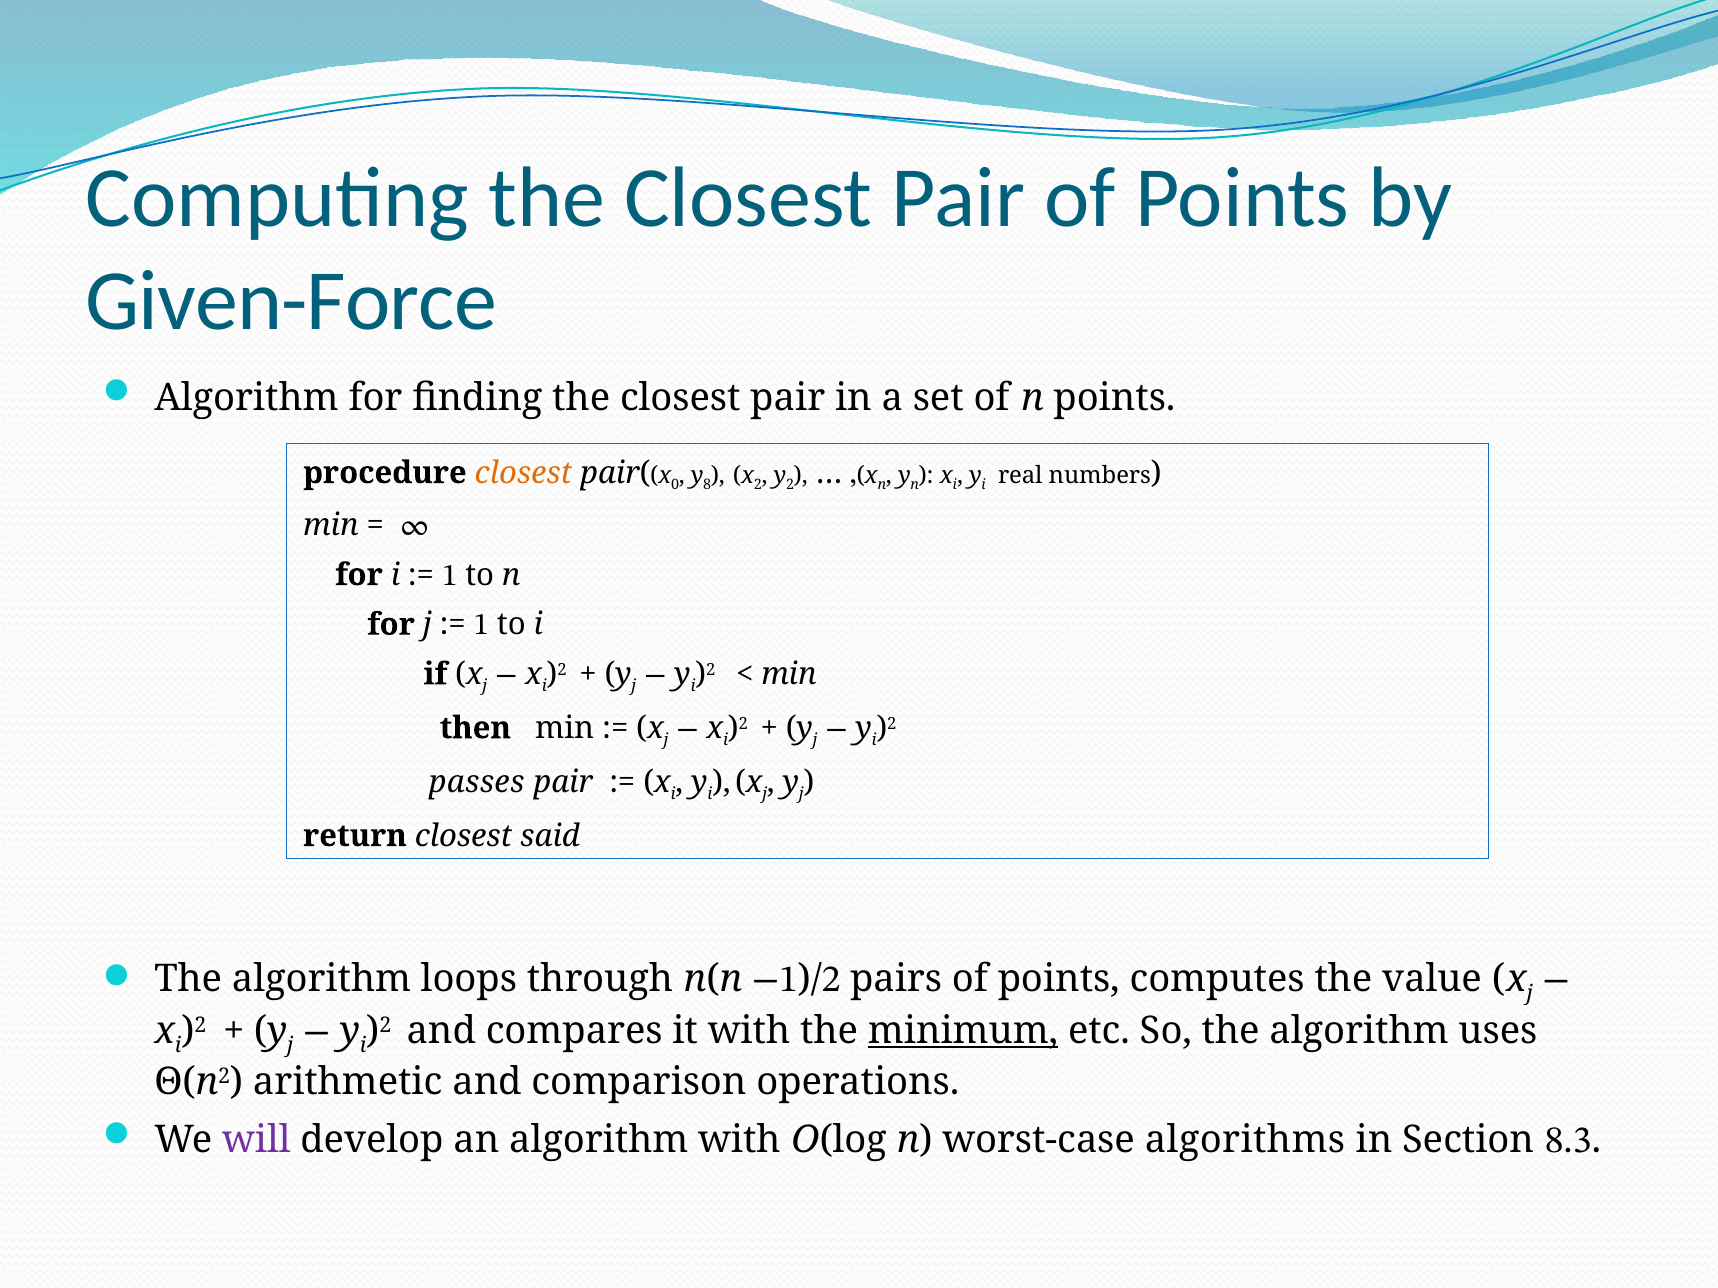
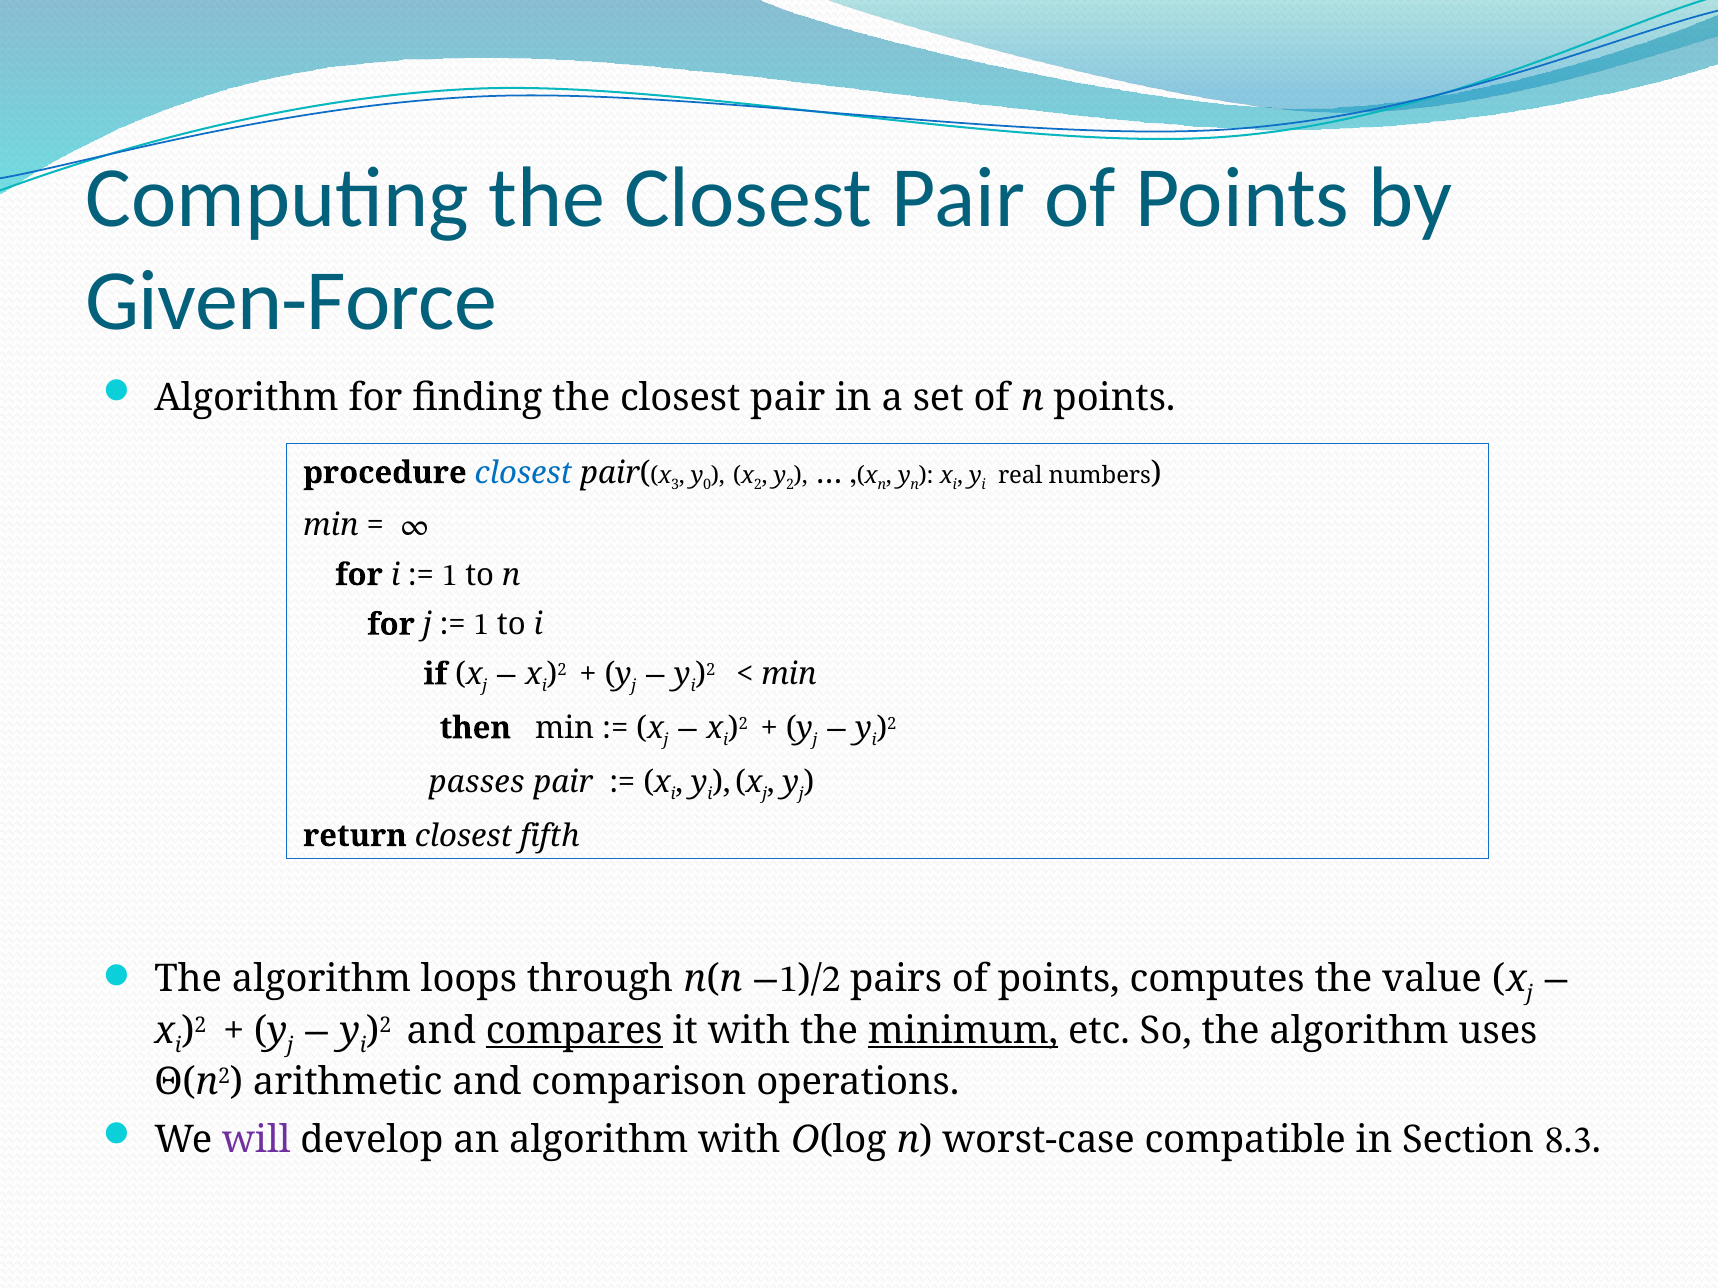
closest colour: orange -> blue (523, 473)
0: 0 -> 3 (675, 485)
8: 8 -> 0 (707, 485)
said: said -> fifth (550, 836)
compares underline: none -> present (574, 1031)
algorithms: algorithms -> compatible (1245, 1141)
